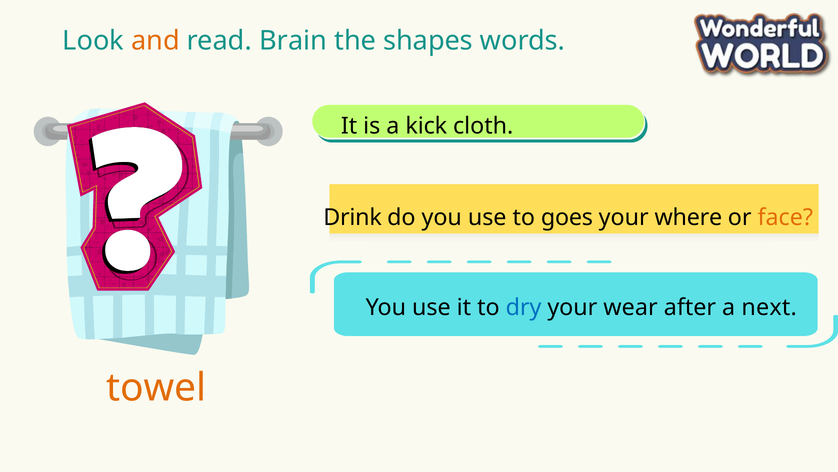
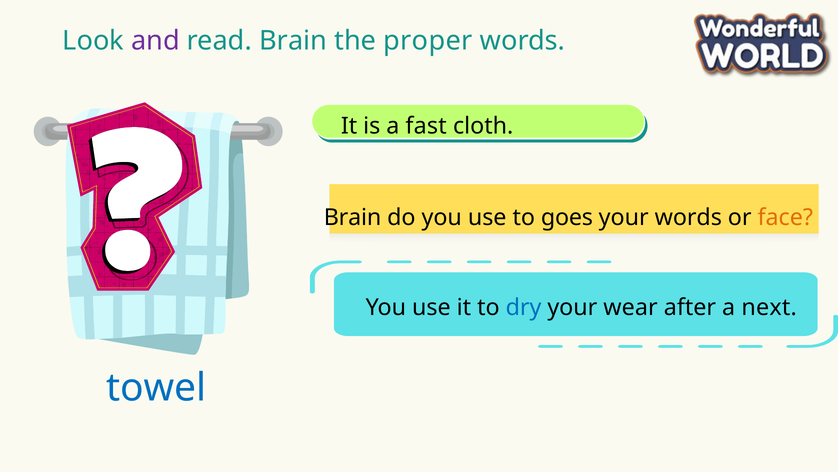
and colour: orange -> purple (155, 41)
shapes: shapes -> proper (428, 41)
kick: kick -> fast (426, 126)
Drink: Drink -> Brain (353, 217)
your where: where -> words (688, 217)
towel colour: orange -> blue (156, 387)
